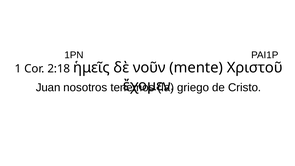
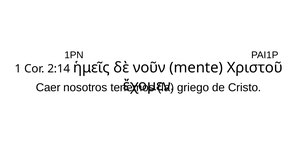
2:18: 2:18 -> 2:14 (59, 69)
Juan: Juan -> Caer (48, 88)
